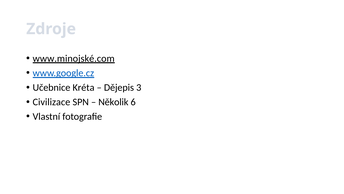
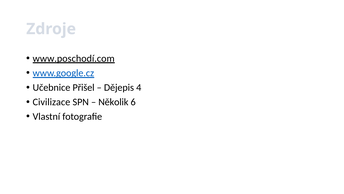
www.minojské.com: www.minojské.com -> www.poschodí.com (74, 58)
Kréta: Kréta -> Přišel (84, 87)
3: 3 -> 4 (139, 87)
